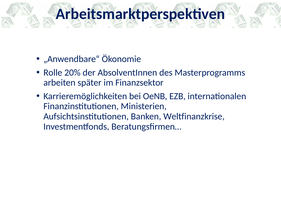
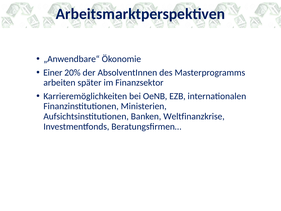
Rolle: Rolle -> Einer (53, 72)
